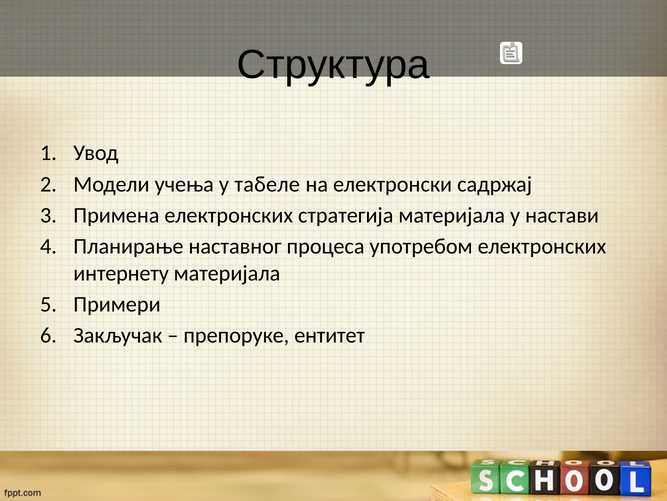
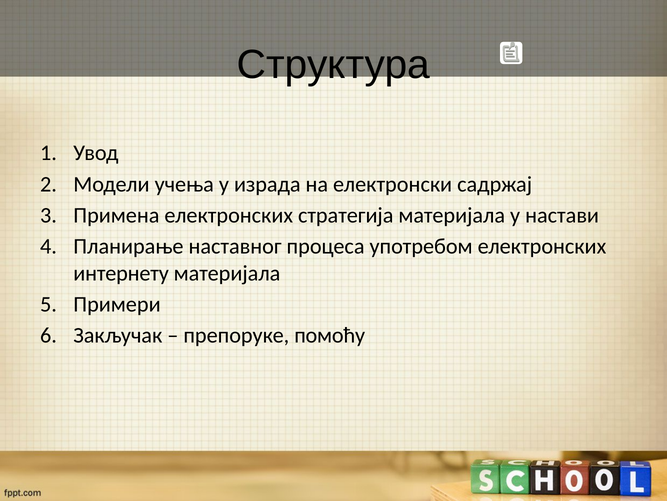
табеле: табеле -> израда (267, 184)
ентитет: ентитет -> помоћу (330, 335)
